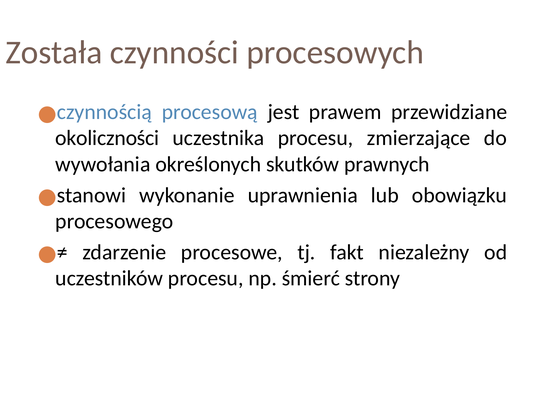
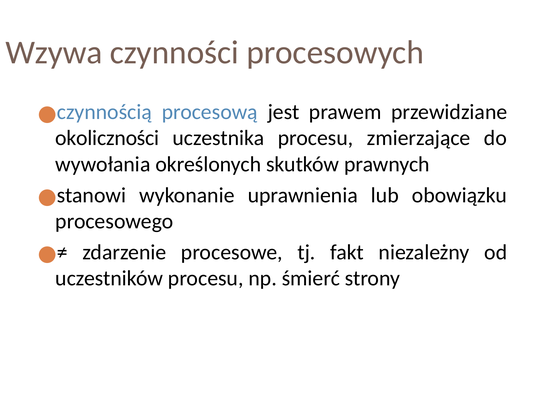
Została: Została -> Wzywa (54, 52)
